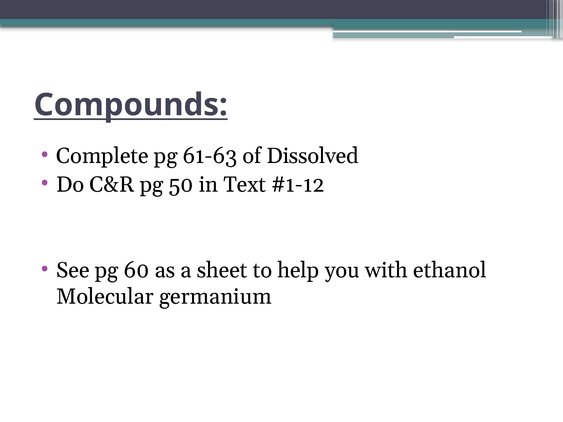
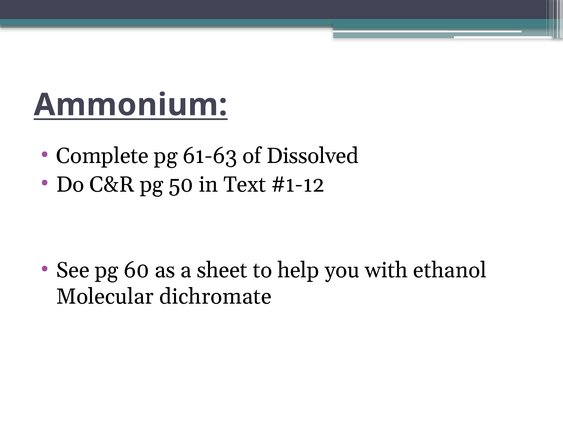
Compounds: Compounds -> Ammonium (131, 105)
germanium: germanium -> dichromate (215, 297)
